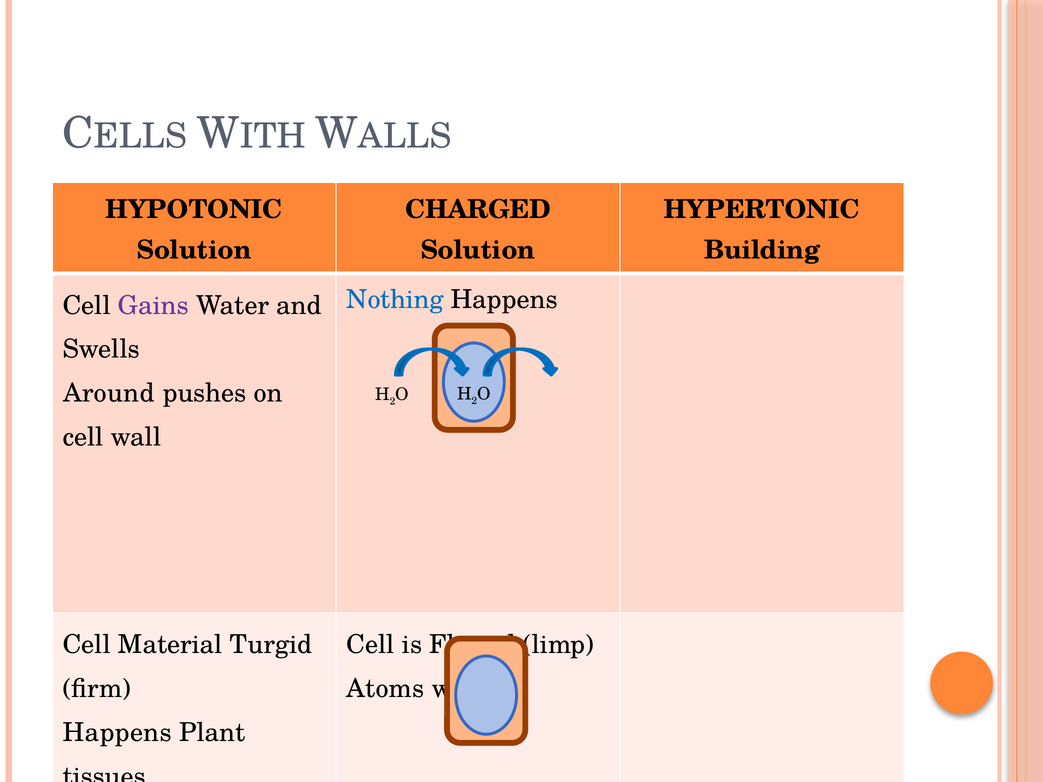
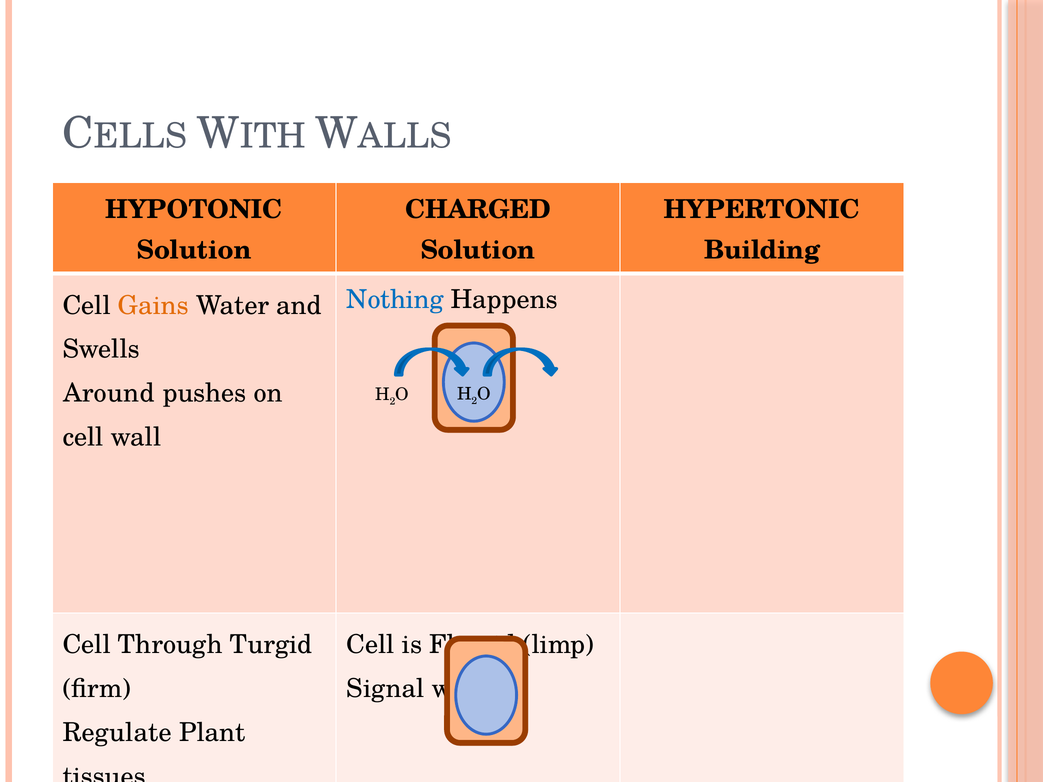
Gains colour: purple -> orange (153, 306)
Material: Material -> Through (170, 645)
Atoms: Atoms -> Signal (385, 689)
Happens: Happens -> Regulate (117, 733)
